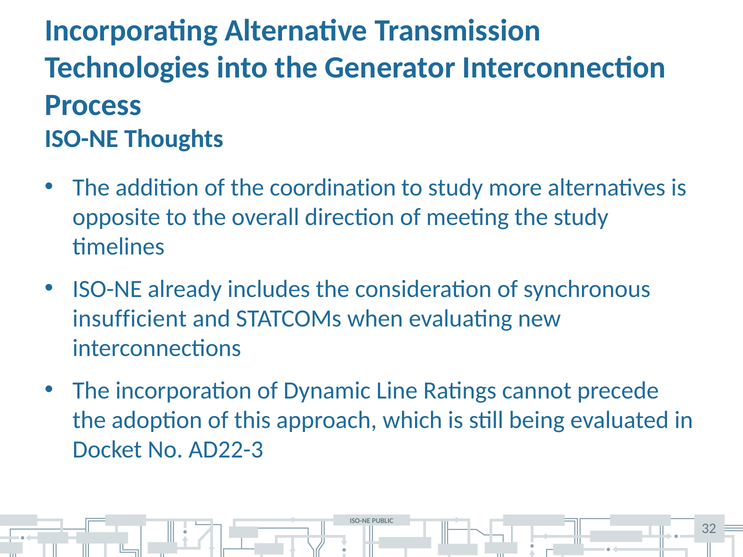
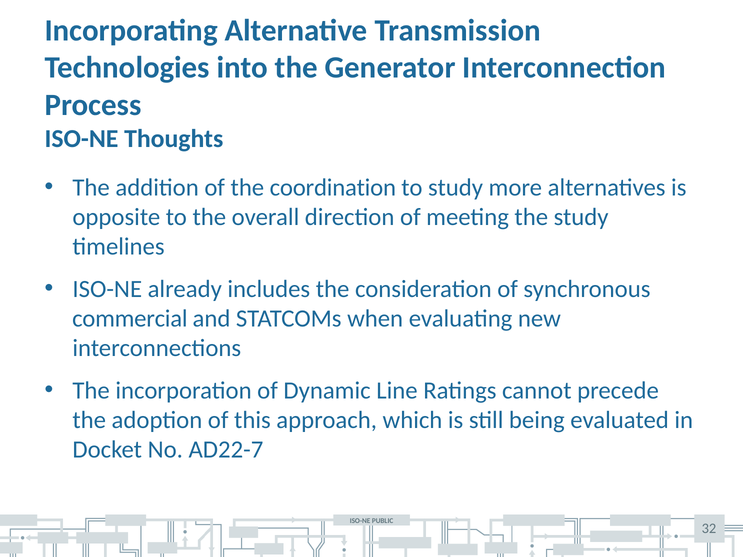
insufficient: insufficient -> commercial (130, 319)
AD22-3: AD22-3 -> AD22-7 (226, 450)
